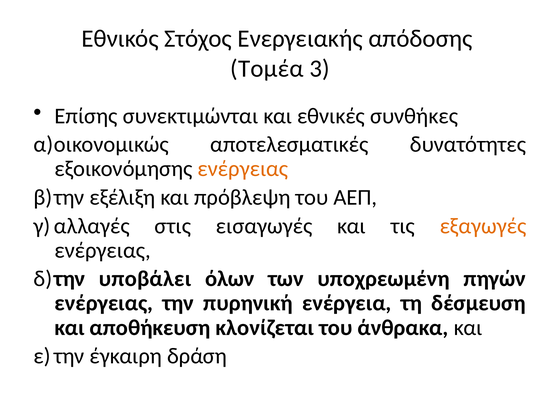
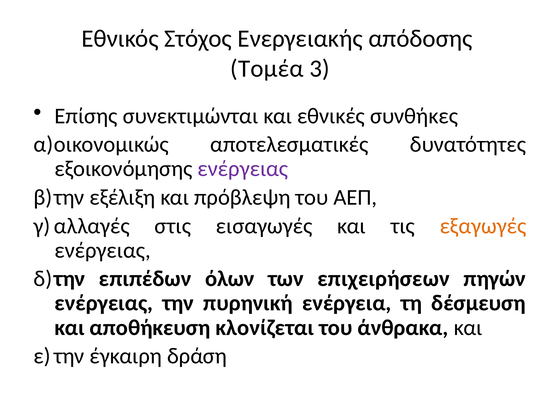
ενέργειας colour: orange -> purple (243, 169)
υποβάλει: υποβάλει -> επιπέδων (145, 279)
υποχρεωμένη: υποχρεωμένη -> επιχειρήσεων (384, 279)
